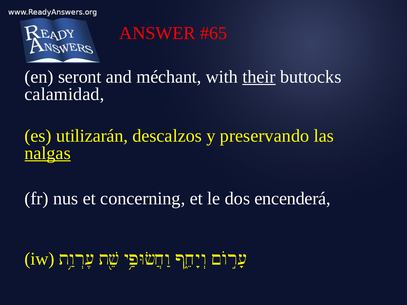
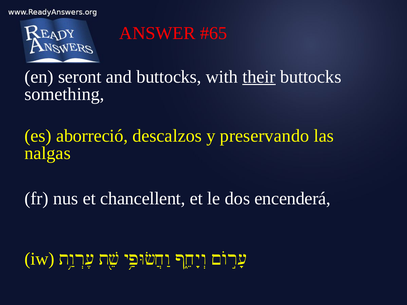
and méchant: méchant -> buttocks (169, 77)
calamidad: calamidad -> something (64, 94)
utilizarán: utilizarán -> aborreció (92, 136)
nalgas underline: present -> none (48, 153)
concerning: concerning -> chancellent (143, 199)
